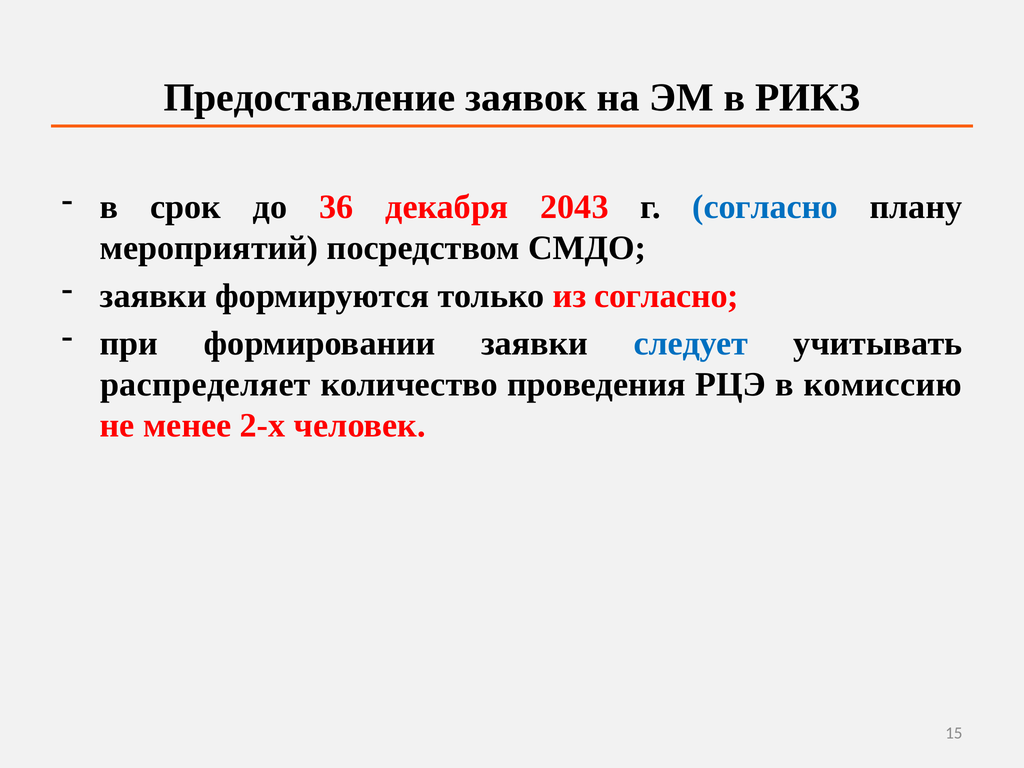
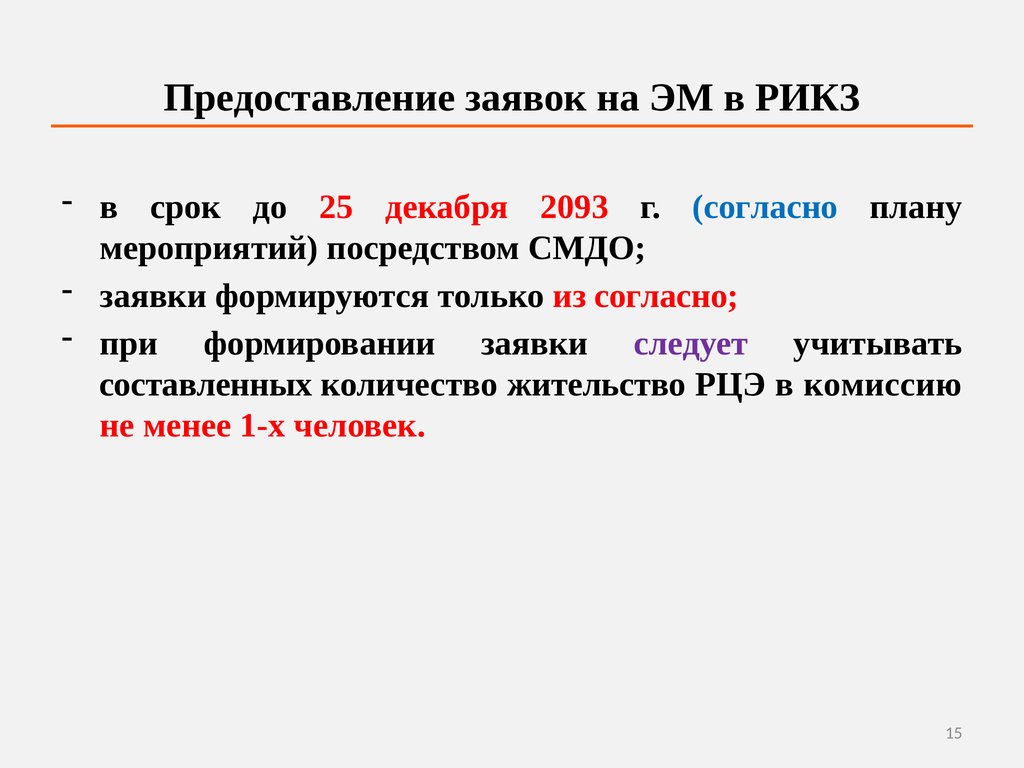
36: 36 -> 25 (336, 207)
2043: 2043 -> 2093 (574, 207)
следует colour: blue -> purple (691, 344)
распределяет: распределяет -> составленных (206, 385)
проведения: проведения -> жительство (597, 385)
2-х: 2-х -> 1-х (263, 426)
